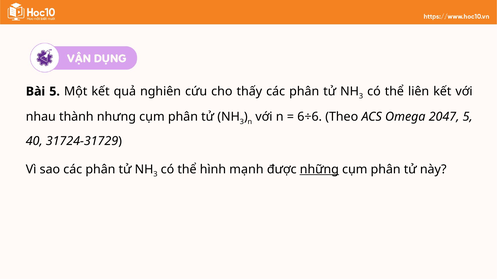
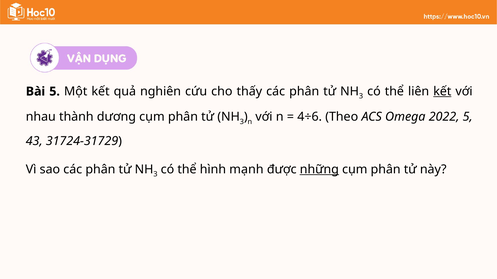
kết underline: none -> present (442, 92)
nhưng: nhưng -> dương (116, 117)
6÷6: 6÷6 -> 4÷6 (310, 117)
2047: 2047 -> 2022 (444, 117)
40: 40 -> 43 (34, 141)
